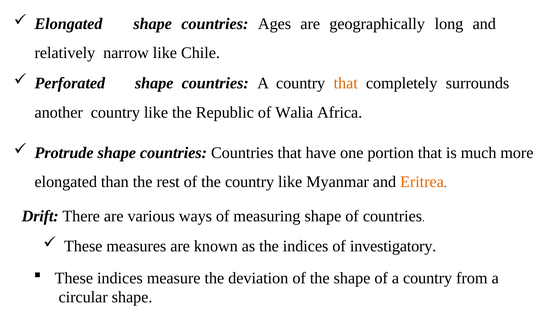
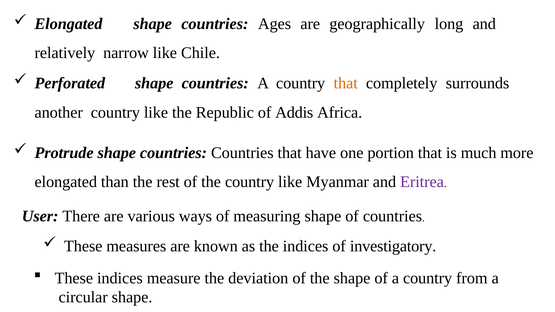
Walia: Walia -> Addis (294, 112)
Eritrea colour: orange -> purple (422, 182)
Drift: Drift -> User (40, 216)
